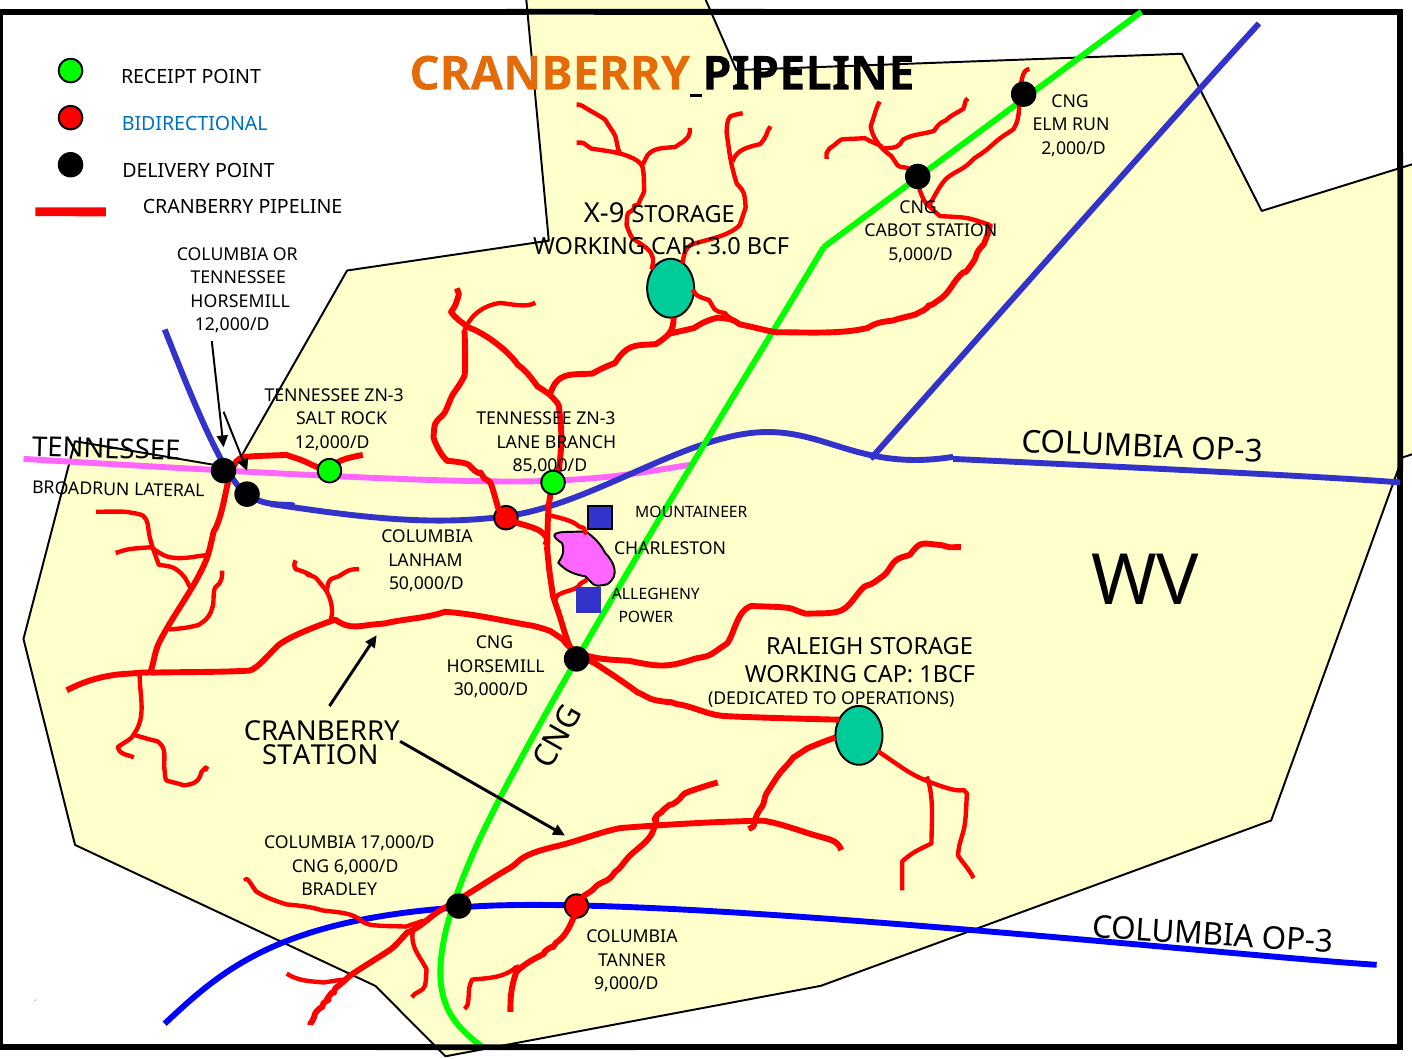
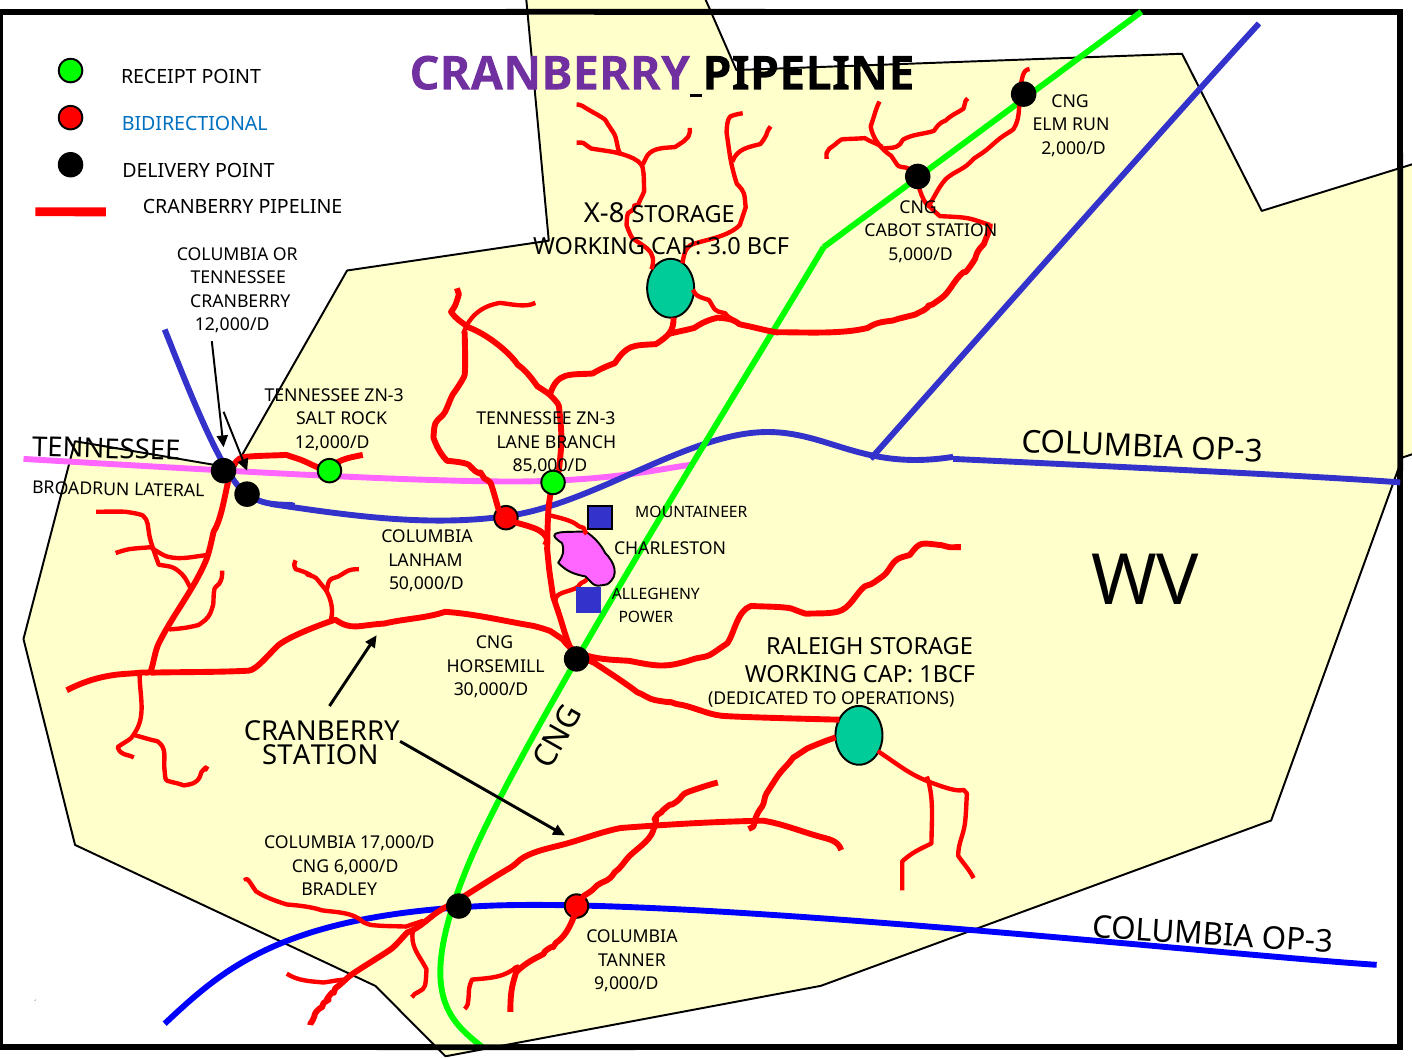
CRANBERRY colour: orange -> purple (550, 74)
X-9: X-9 -> X-8 (604, 214)
HORSEMILL: HORSEMILL -> CRANBERRY (240, 301)
